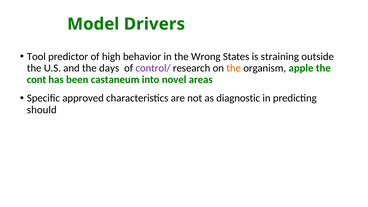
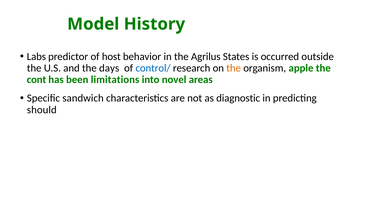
Drivers: Drivers -> History (154, 24)
Tool: Tool -> Labs (36, 57)
high: high -> host (111, 57)
Wrong: Wrong -> Agrilus (206, 57)
straining: straining -> occurred (280, 57)
control/ colour: purple -> blue (153, 68)
castaneum: castaneum -> limitations (115, 80)
approved: approved -> sandwich (83, 98)
